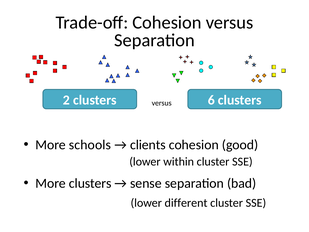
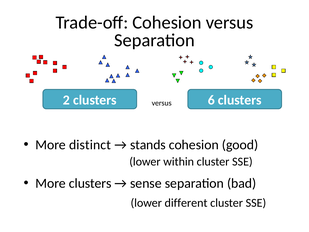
schools: schools -> distinct (90, 145)
clients: clients -> stands (148, 145)
